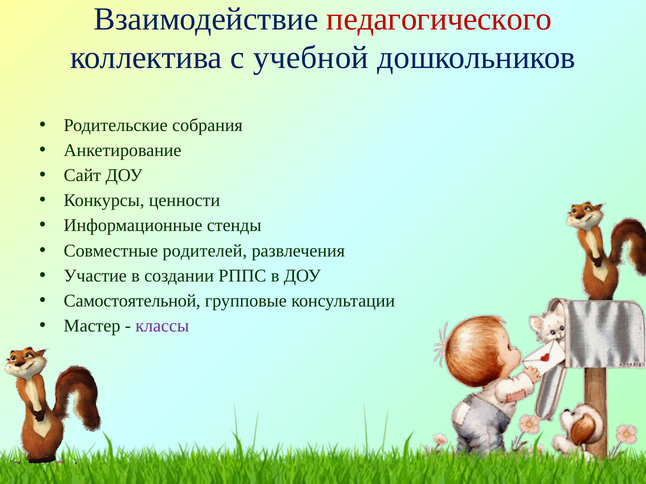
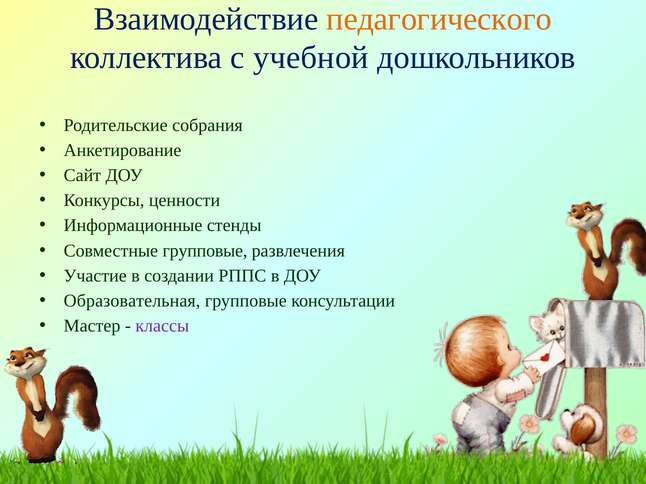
педагогического colour: red -> orange (439, 19)
Совместные родителей: родителей -> групповые (205, 251)
Самостоятельной: Самостоятельной -> Образовательная (132, 301)
